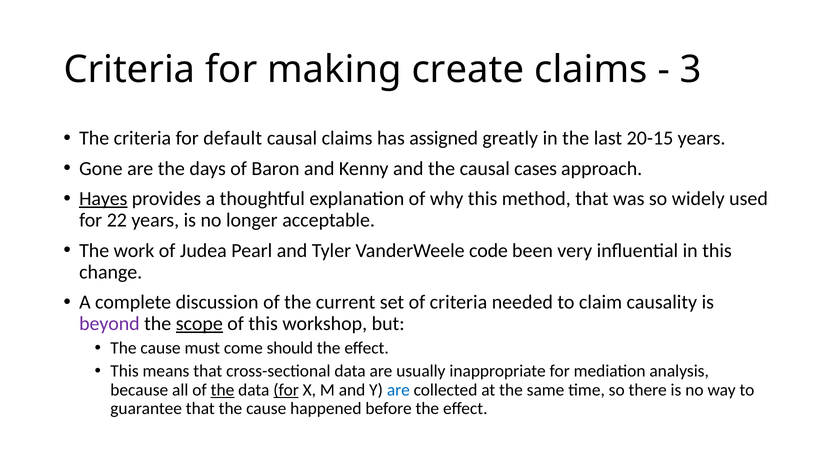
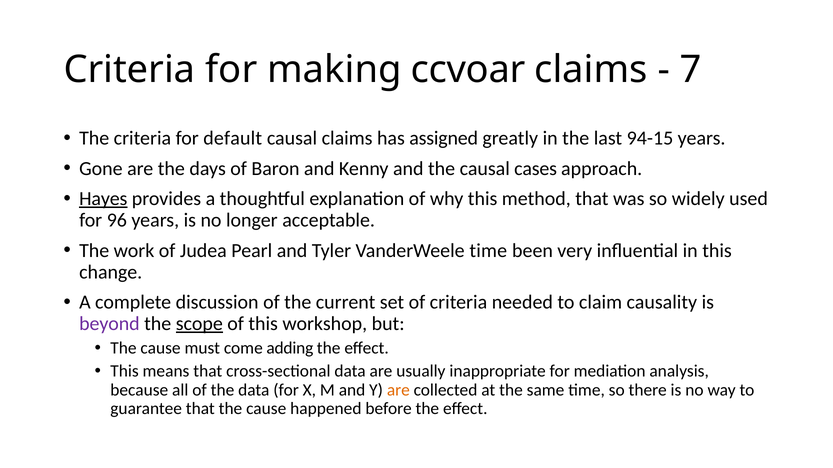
create: create -> ccvoar (468, 70)
3: 3 -> 7 (691, 70)
20-15: 20-15 -> 94-15 (650, 139)
22: 22 -> 96 (117, 221)
VanderWeele code: code -> time (488, 251)
should: should -> adding (290, 349)
the underline: present -> none (223, 390)
for underline: present -> none (286, 390)
are colour: blue -> orange (398, 390)
